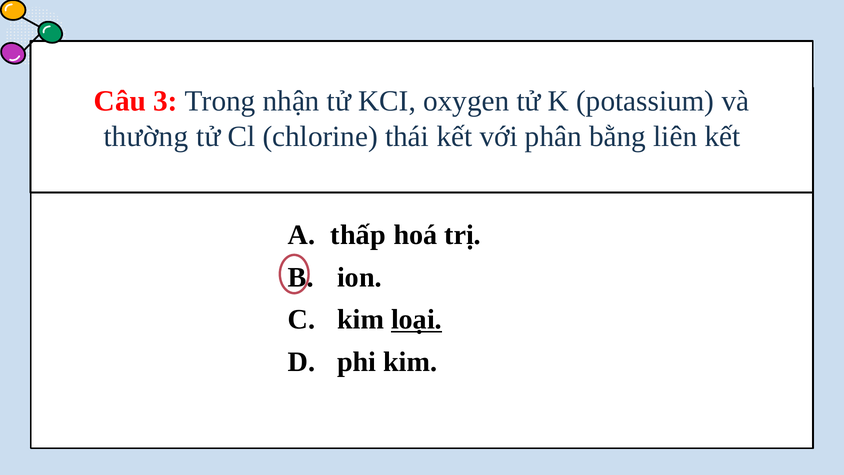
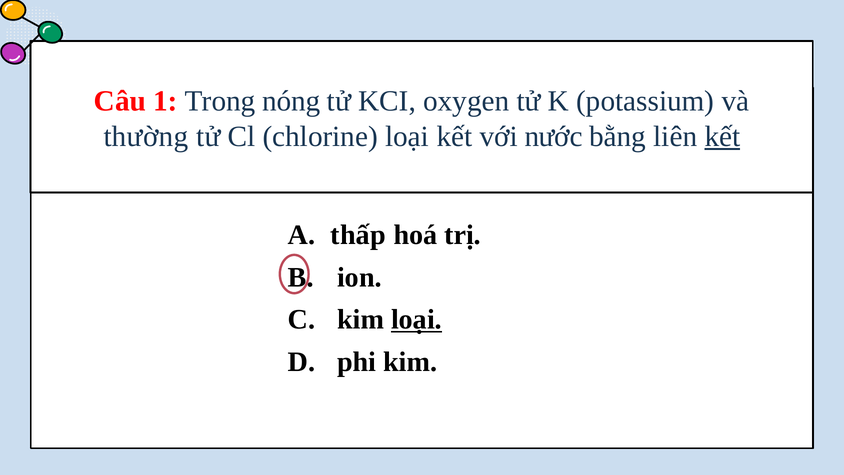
3: 3 -> 1 (165, 101)
nhận: nhận -> nóng (291, 101)
chlorine thái: thái -> loại (407, 136)
phân: phân -> nước (554, 136)
kết underline: none -> present (722, 136)
